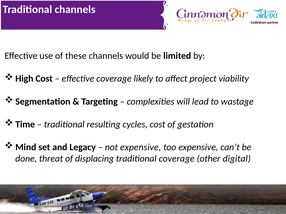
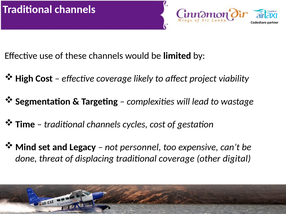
resulting: resulting -> channels (104, 125)
not expensive: expensive -> personnel (141, 147)
